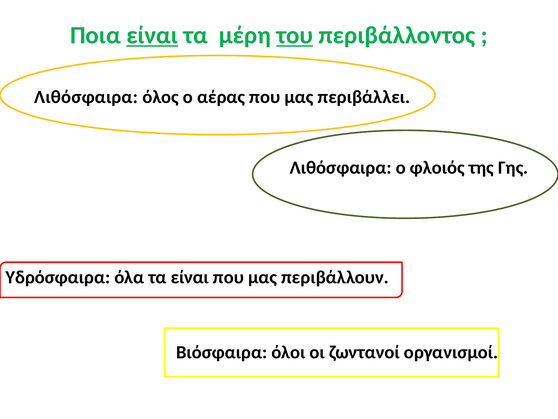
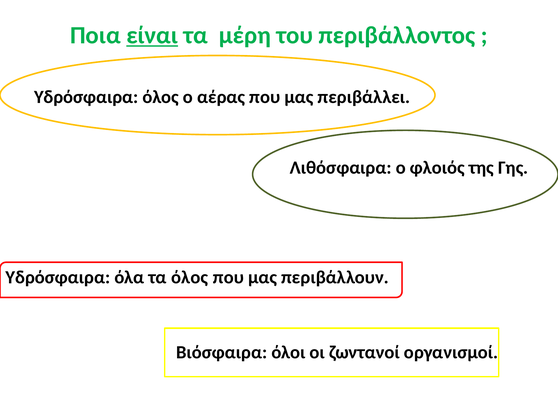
του underline: present -> none (295, 35)
Λιθόσφαιρα: Λιθόσφαιρα -> Υδρόσφαιρα (86, 97)
τα είναι: είναι -> όλος (190, 277)
